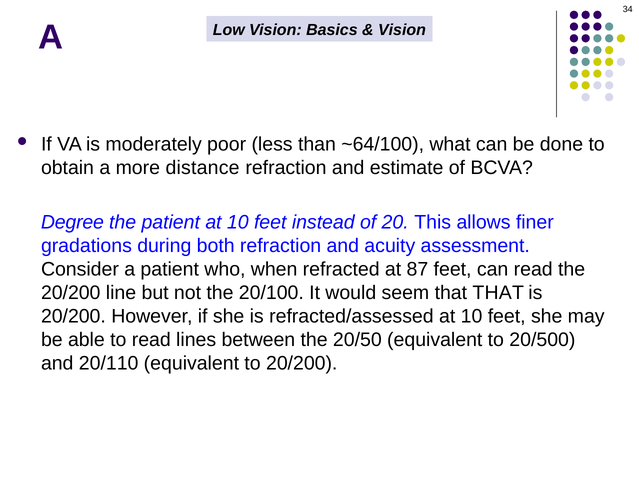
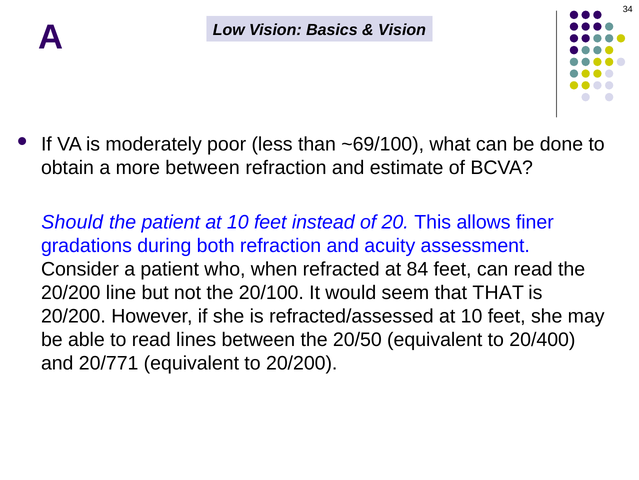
~64/100: ~64/100 -> ~69/100 (383, 144)
more distance: distance -> between (203, 167)
Degree: Degree -> Should (72, 222)
87: 87 -> 84 (417, 269)
20/500: 20/500 -> 20/400 (542, 339)
20/110: 20/110 -> 20/771 (109, 363)
